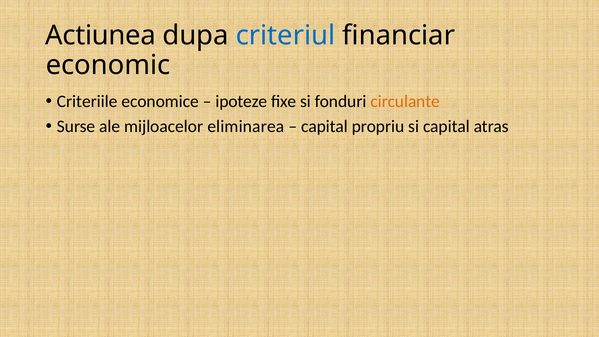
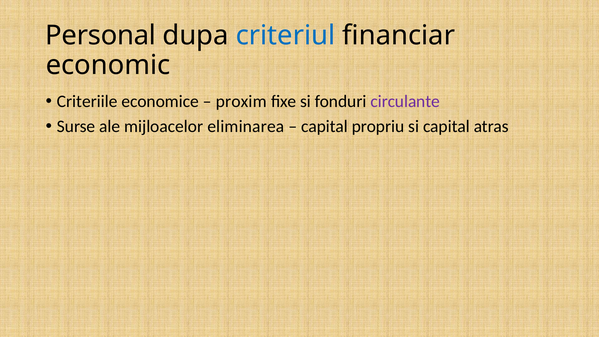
Actiunea: Actiunea -> Personal (101, 35)
ipoteze: ipoteze -> proxim (241, 101)
circulante colour: orange -> purple (405, 101)
